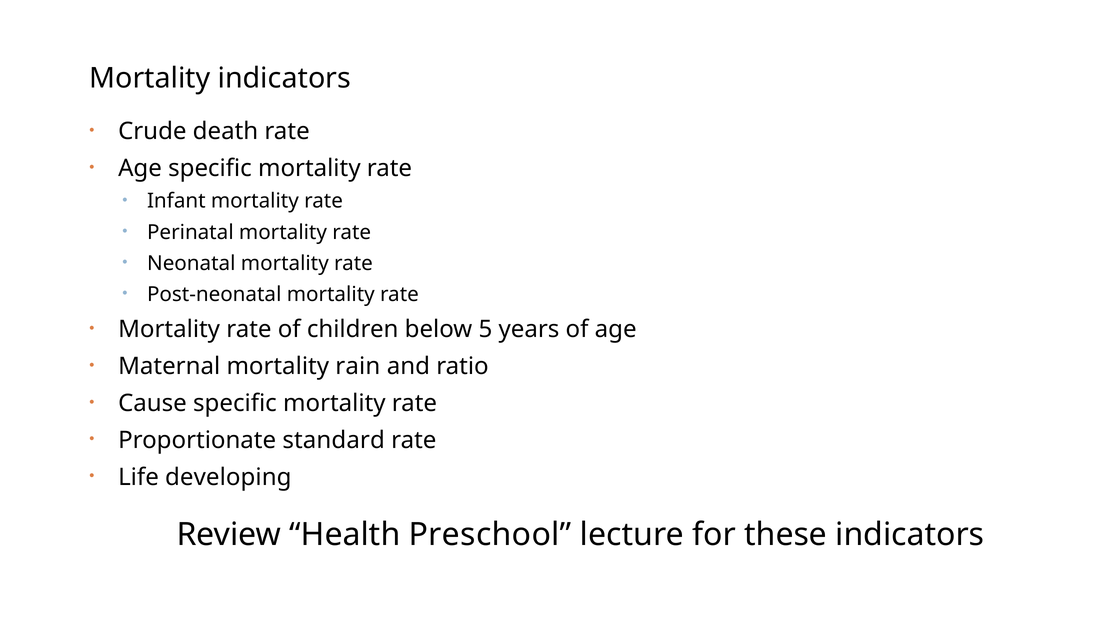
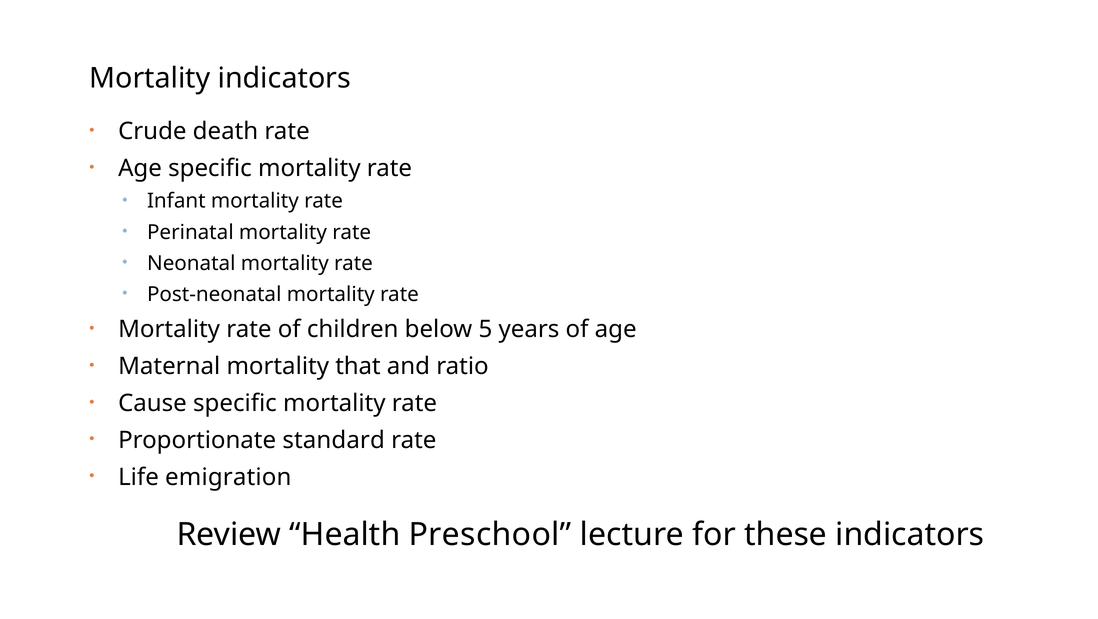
rain: rain -> that (358, 366)
developing: developing -> emigration (228, 477)
